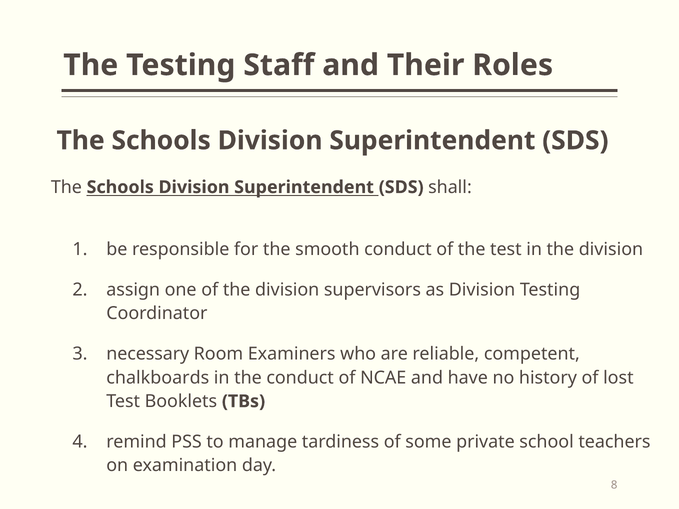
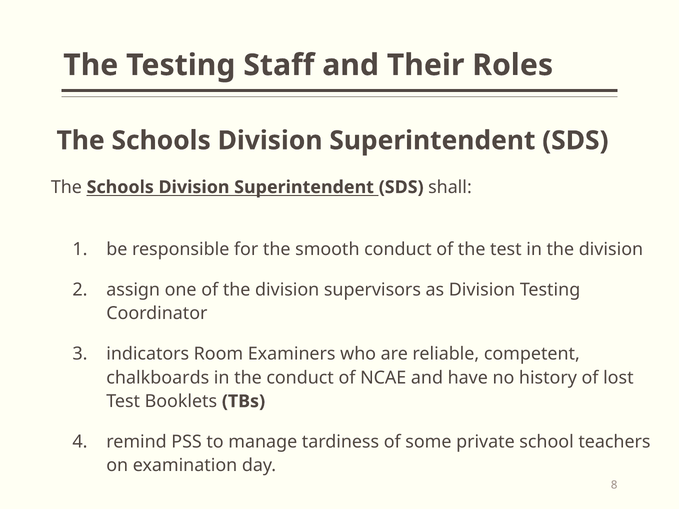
necessary: necessary -> indicators (148, 354)
